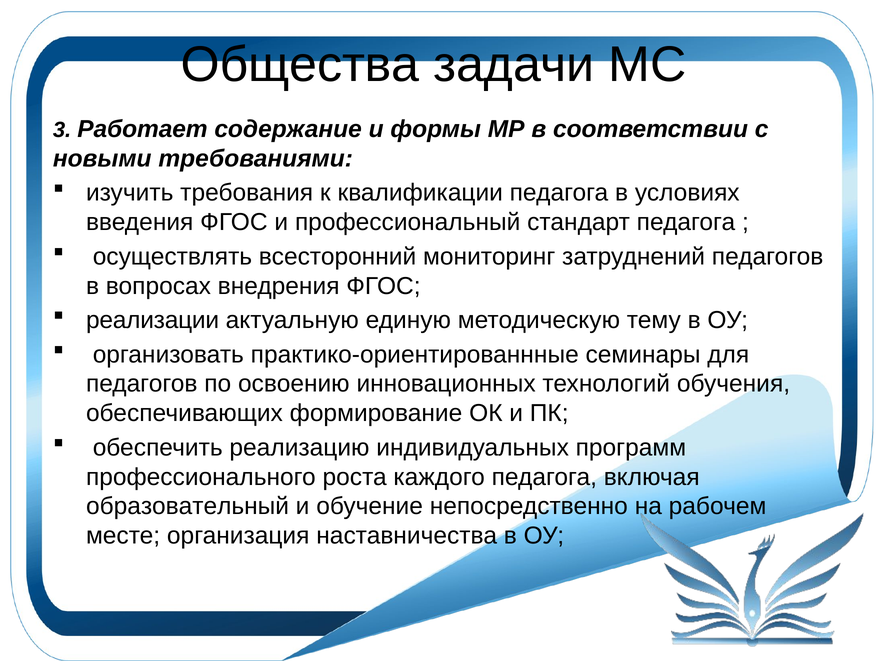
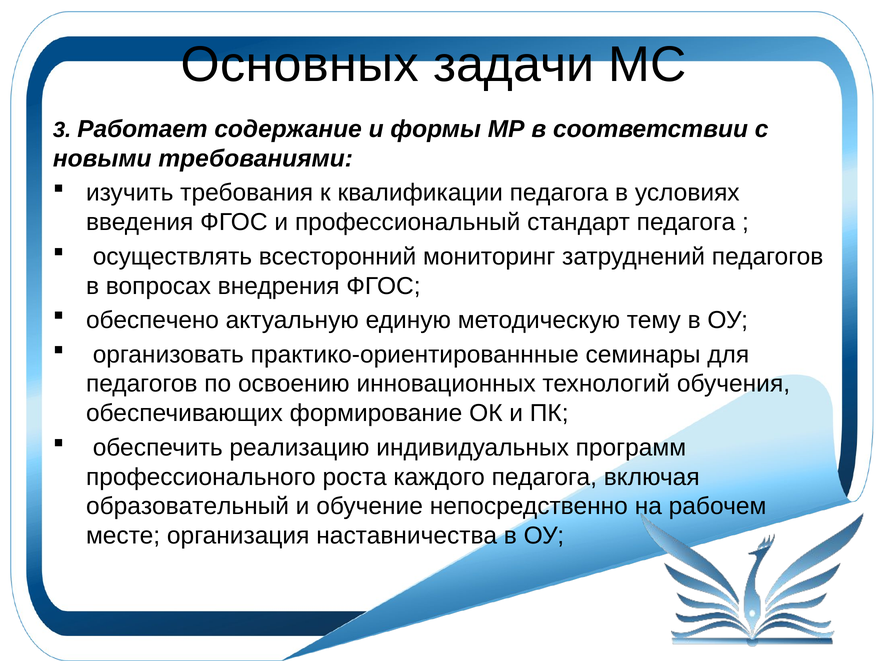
Общества: Общества -> Основных (300, 65)
реализации: реализации -> обеспечено (152, 320)
